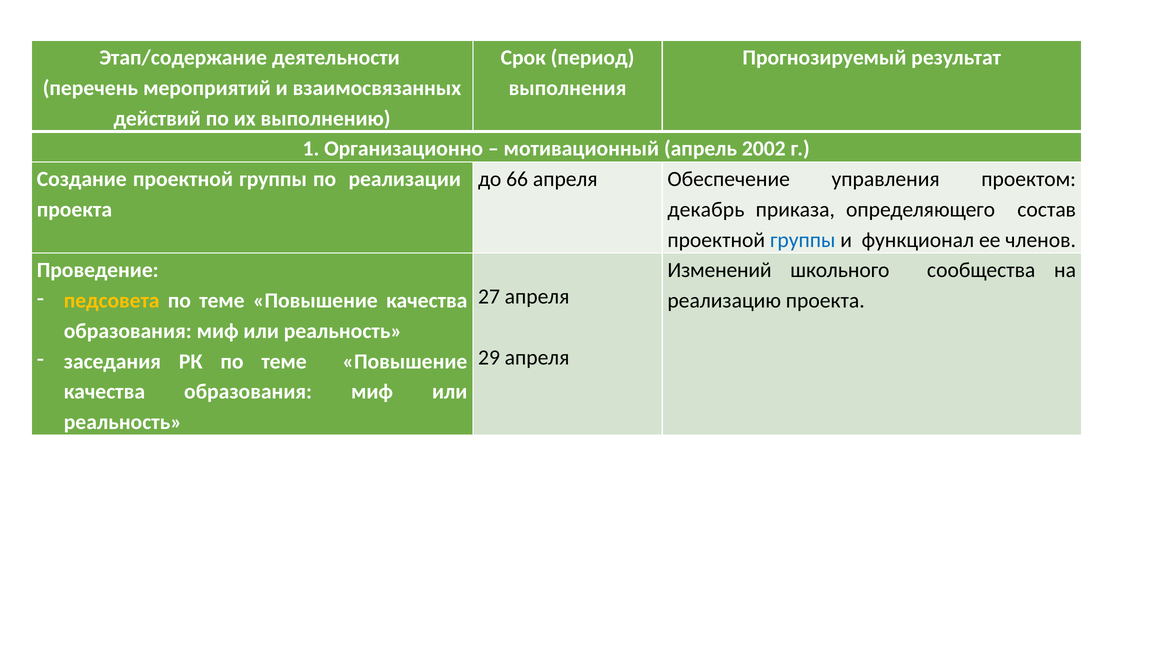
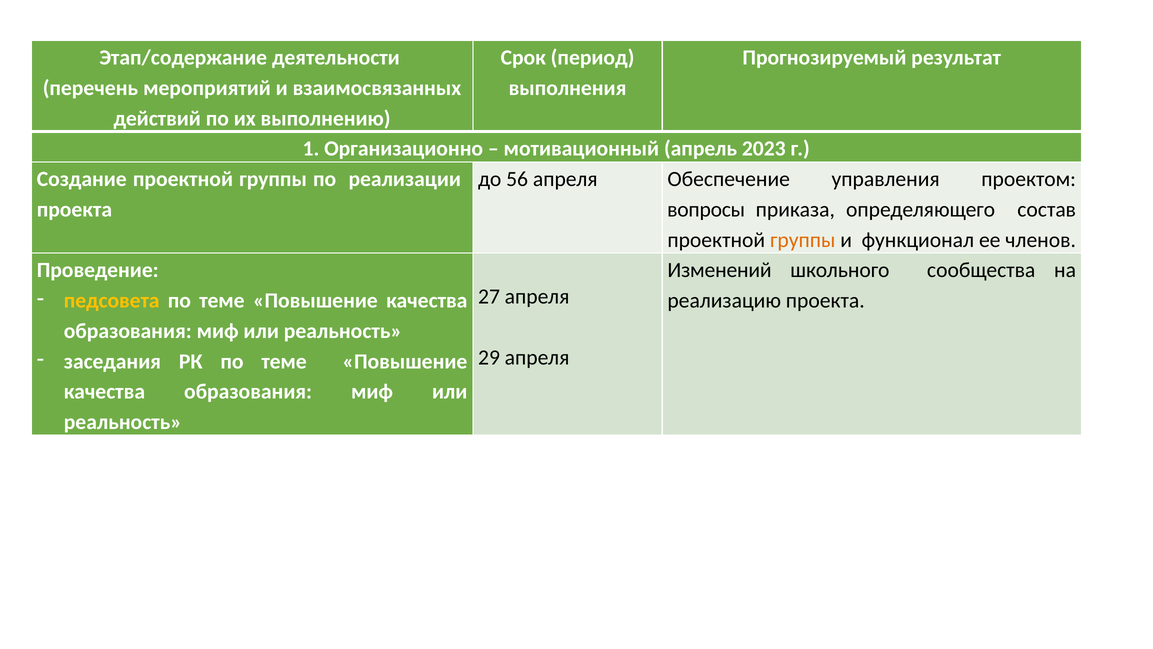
2002: 2002 -> 2023 (764, 149)
66: 66 -> 56 (517, 179)
декабрь: декабрь -> вопросы (706, 209)
группы colour: blue -> orange (803, 240)
